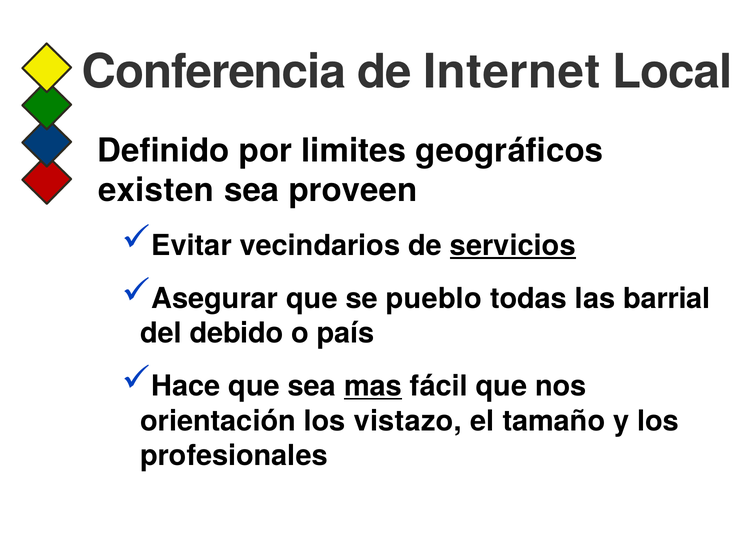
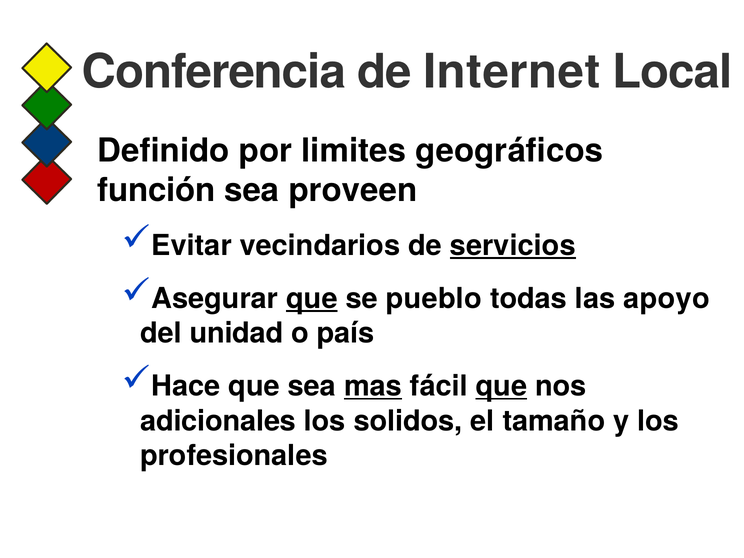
existen: existen -> función (156, 191)
que underline: none -> present (312, 299)
barrial: barrial -> apoyo (667, 299)
debido: debido -> unidad (237, 333)
que underline: none -> present (501, 386)
orientación: orientación -> adicionales (218, 421)
vistazo: vistazo -> solidos (408, 421)
